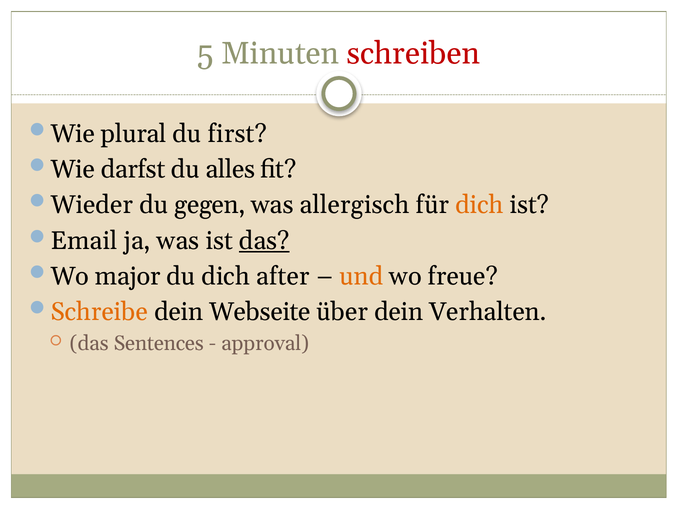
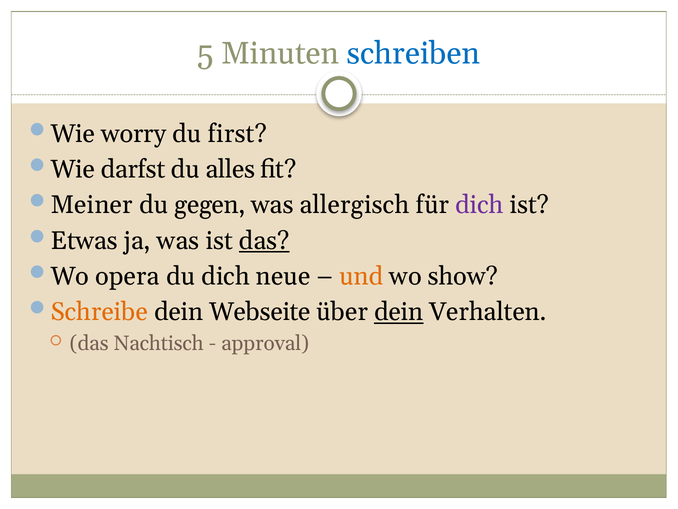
schreiben colour: red -> blue (413, 53)
plural: plural -> worry (134, 134)
Wieder: Wieder -> Meiner (92, 205)
dich colour: orange -> purple (479, 205)
Email: Email -> Etwas (84, 241)
major: major -> opera (128, 276)
after: after -> neue (283, 276)
freue: freue -> show (463, 276)
dein underline: none -> present (399, 312)
Sentences: Sentences -> Nachtisch (159, 343)
